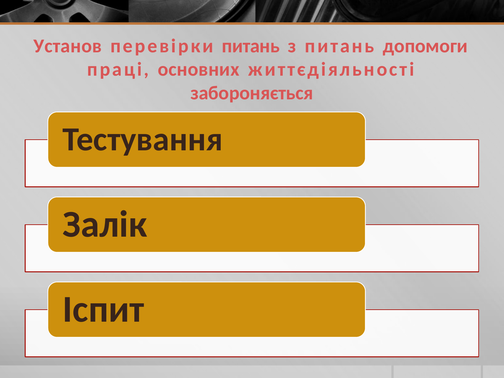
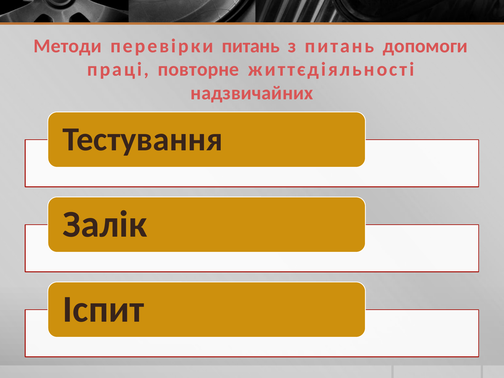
Установ: Установ -> Методи (68, 46)
основних: основних -> повторне (199, 69)
забороняється: забороняється -> надзвичайних (252, 93)
